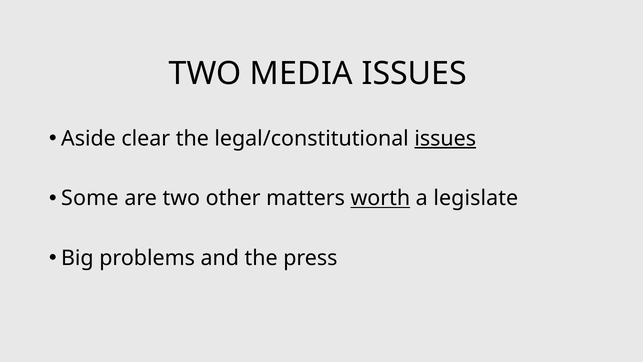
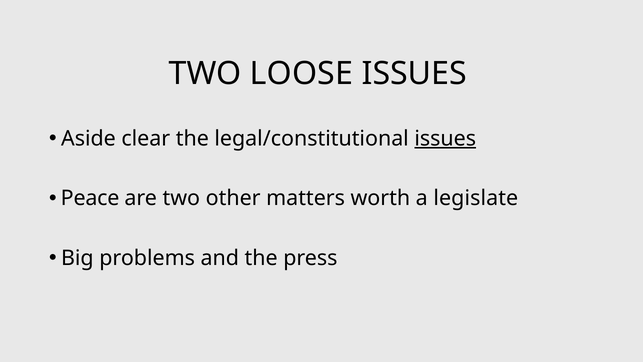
MEDIA: MEDIA -> LOOSE (301, 73)
Some: Some -> Peace (90, 198)
worth underline: present -> none (380, 198)
